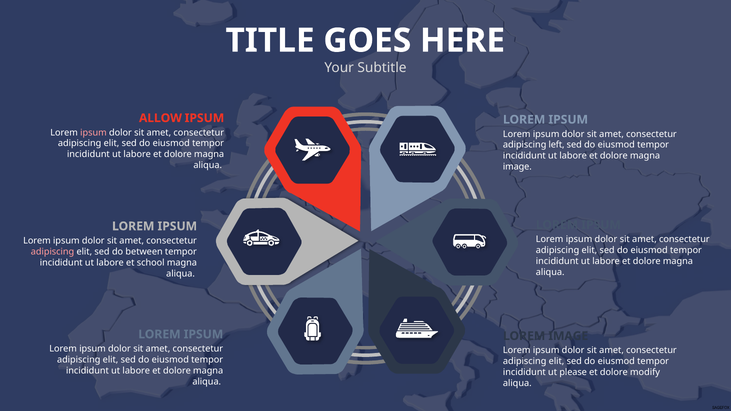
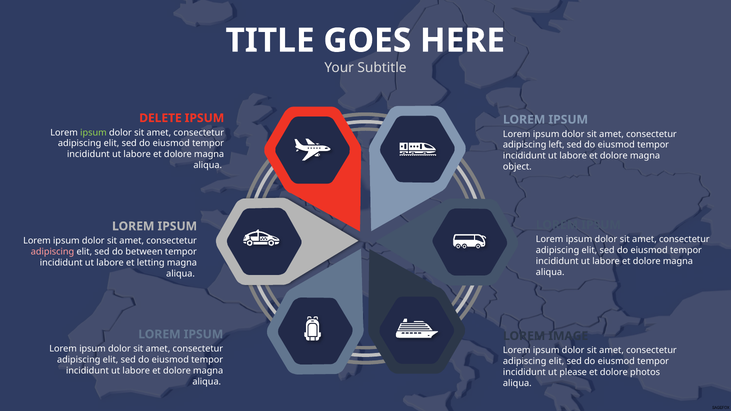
ALLOW: ALLOW -> DELETE (160, 118)
ipsum colour: pink -> light green (93, 133)
image: image -> object (517, 167)
school: school -> letting (151, 263)
modify: modify -> photos (645, 372)
